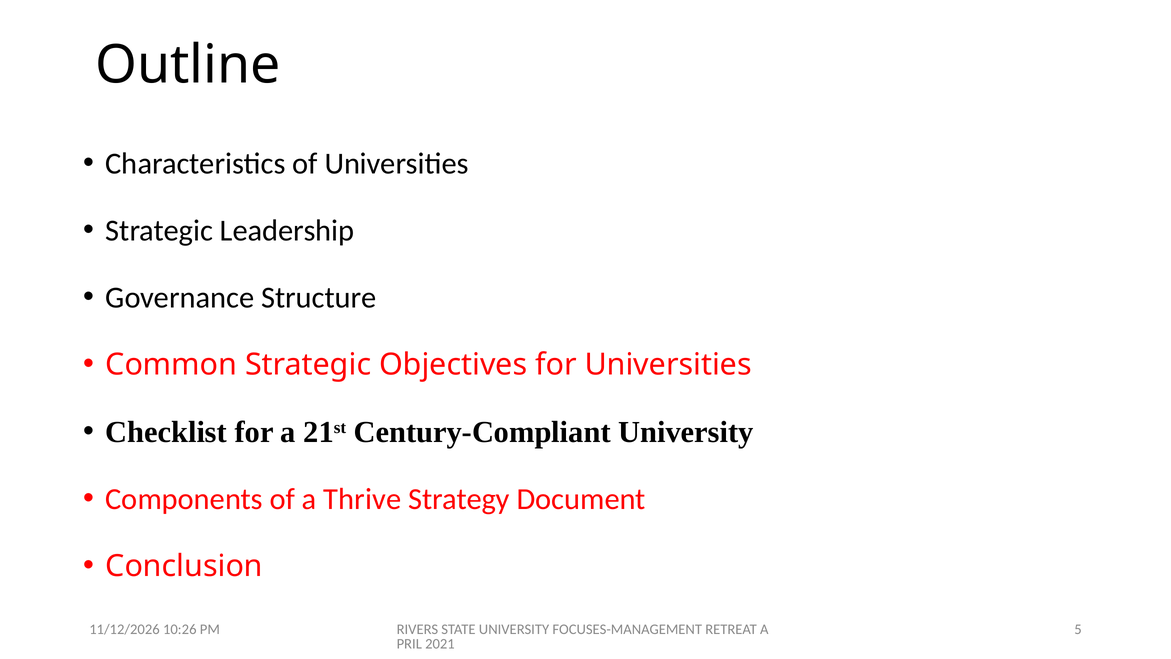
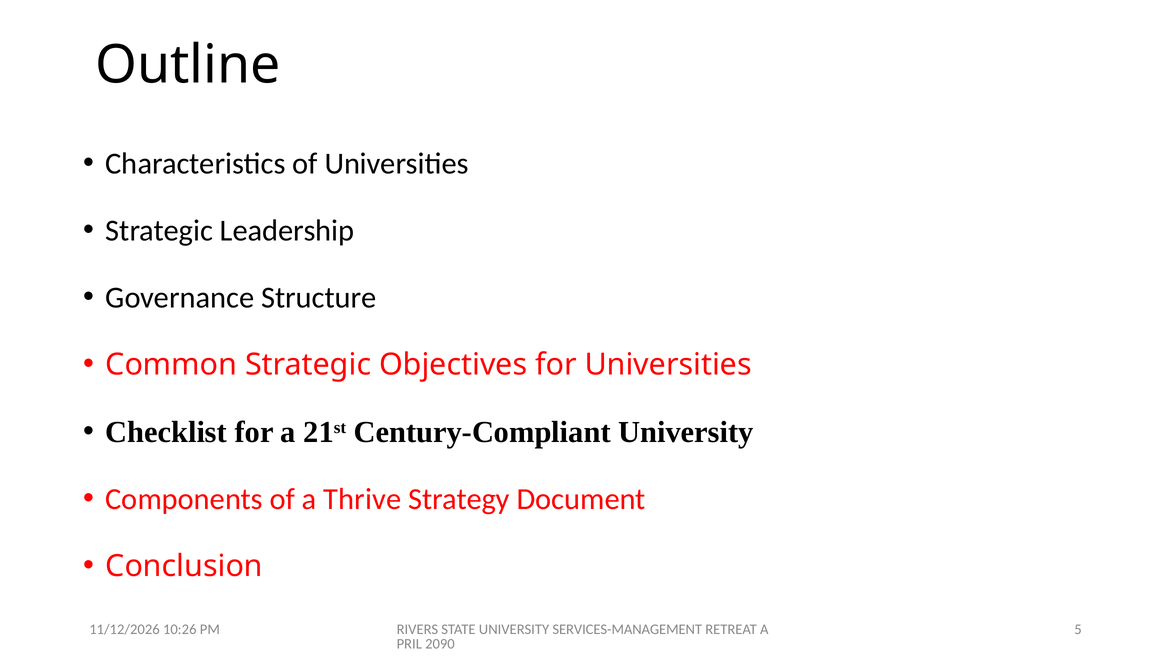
FOCUSES-MANAGEMENT: FOCUSES-MANAGEMENT -> SERVICES-MANAGEMENT (627, 629)
2021: 2021 -> 2090 (440, 644)
